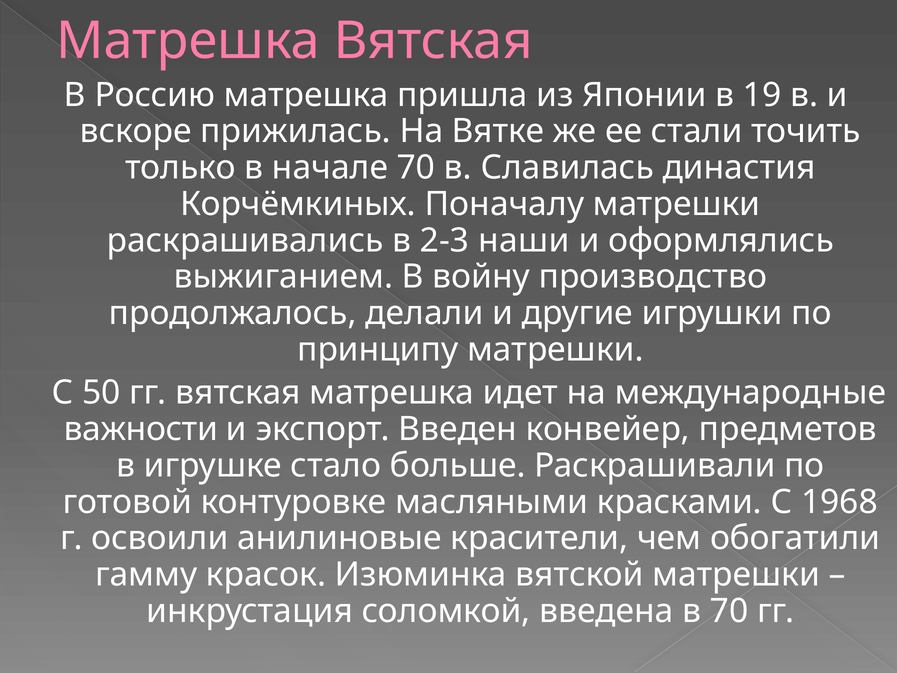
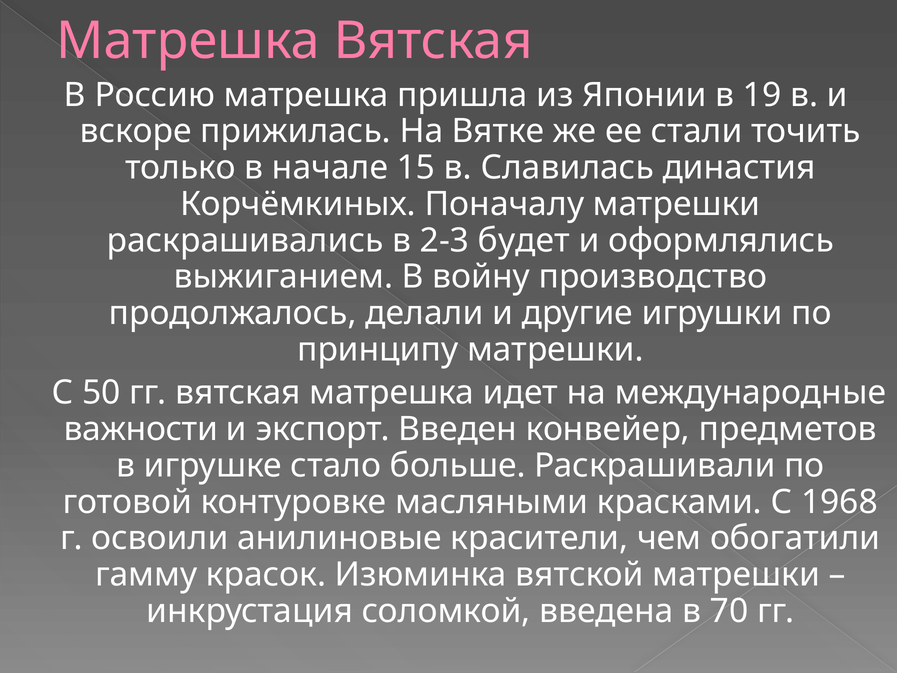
начале 70: 70 -> 15 (416, 168)
наши: наши -> будет (524, 240)
